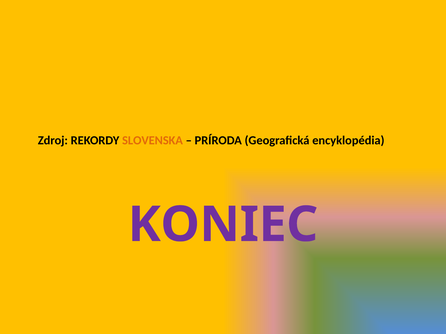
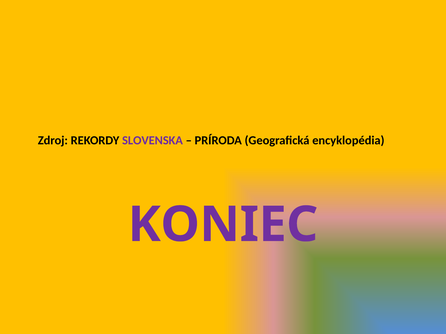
SLOVENSKA colour: orange -> purple (152, 141)
